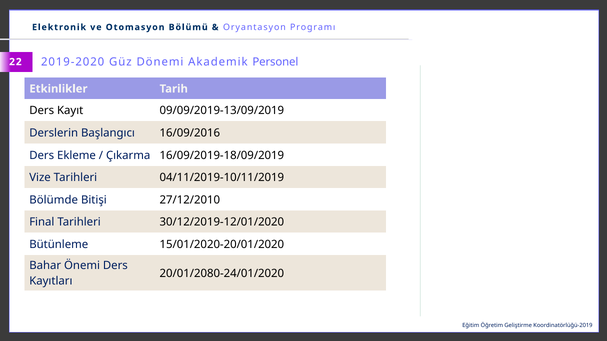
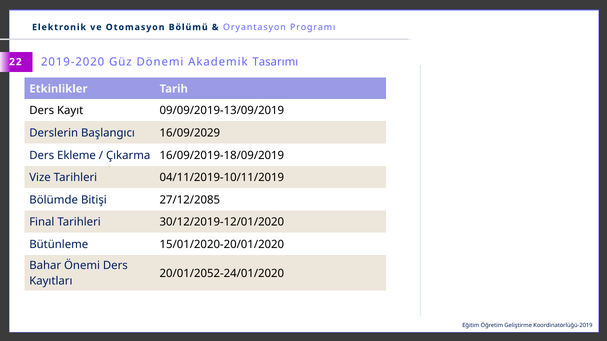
Personel: Personel -> Tasarımı (275, 62)
16/09/2016: 16/09/2016 -> 16/09/2029 (190, 133)
27/12/2010: 27/12/2010 -> 27/12/2085 (190, 200)
20/01/2080-24/01/2020: 20/01/2080-24/01/2020 -> 20/01/2052-24/01/2020 (222, 274)
